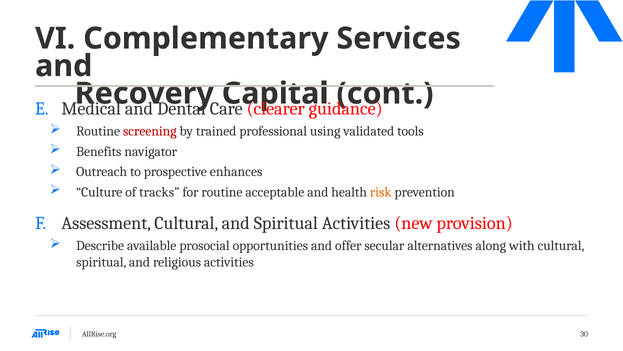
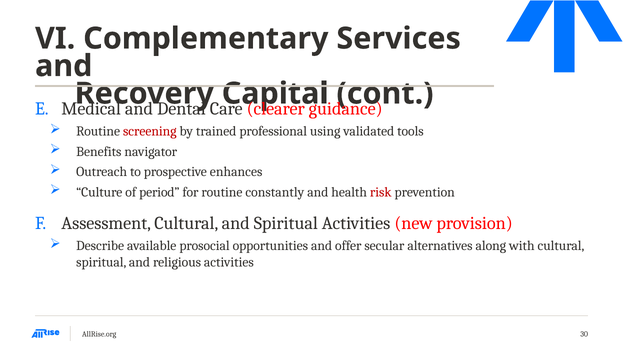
tracks: tracks -> period (159, 192)
acceptable: acceptable -> constantly (275, 192)
risk colour: orange -> red (381, 192)
